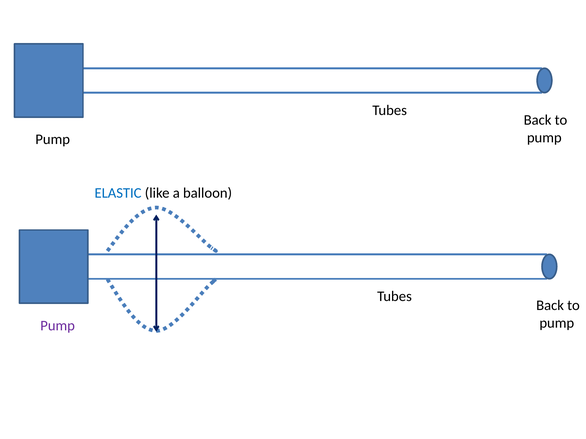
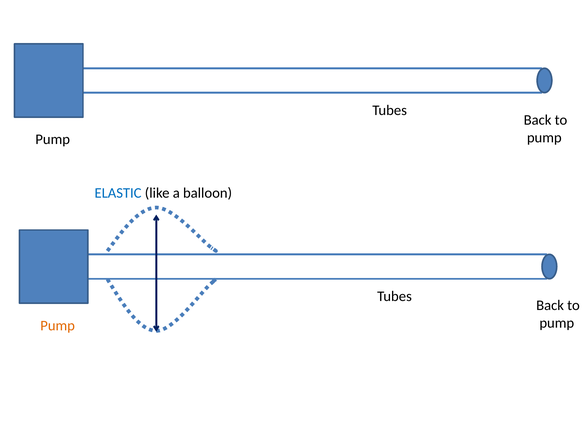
Pump colour: purple -> orange (58, 326)
